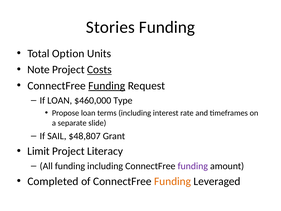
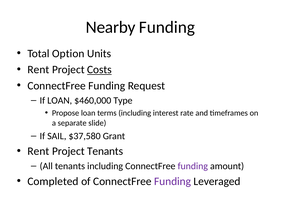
Stories: Stories -> Nearby (111, 27)
Note: Note -> Rent (38, 70)
Funding underline: present -> none (107, 86)
$48,807: $48,807 -> $37,580 (85, 136)
Limit: Limit -> Rent (38, 151)
Project Literacy: Literacy -> Tenants (105, 151)
All funding: funding -> tenants (70, 166)
Funding colour: orange -> purple (173, 181)
